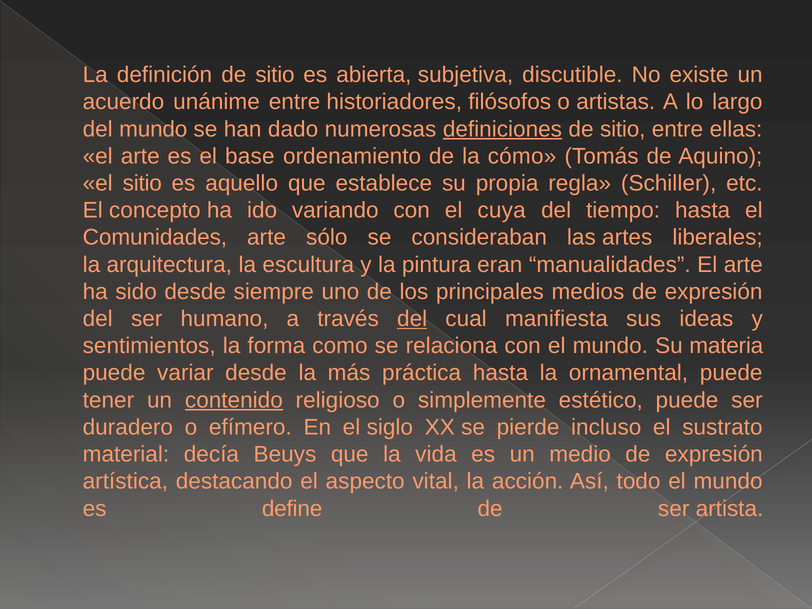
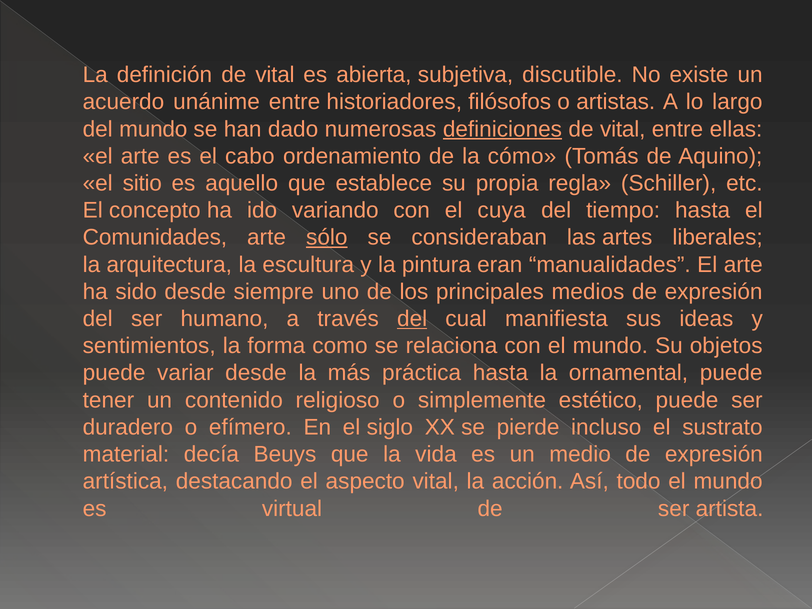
definición de sitio: sitio -> vital (275, 75)
sitio: sitio -> vital (623, 129)
base: base -> cabo (250, 156)
sólo underline: none -> present (327, 237)
materia: materia -> objetos (726, 346)
contenido underline: present -> none (234, 400)
define: define -> virtual (292, 509)
